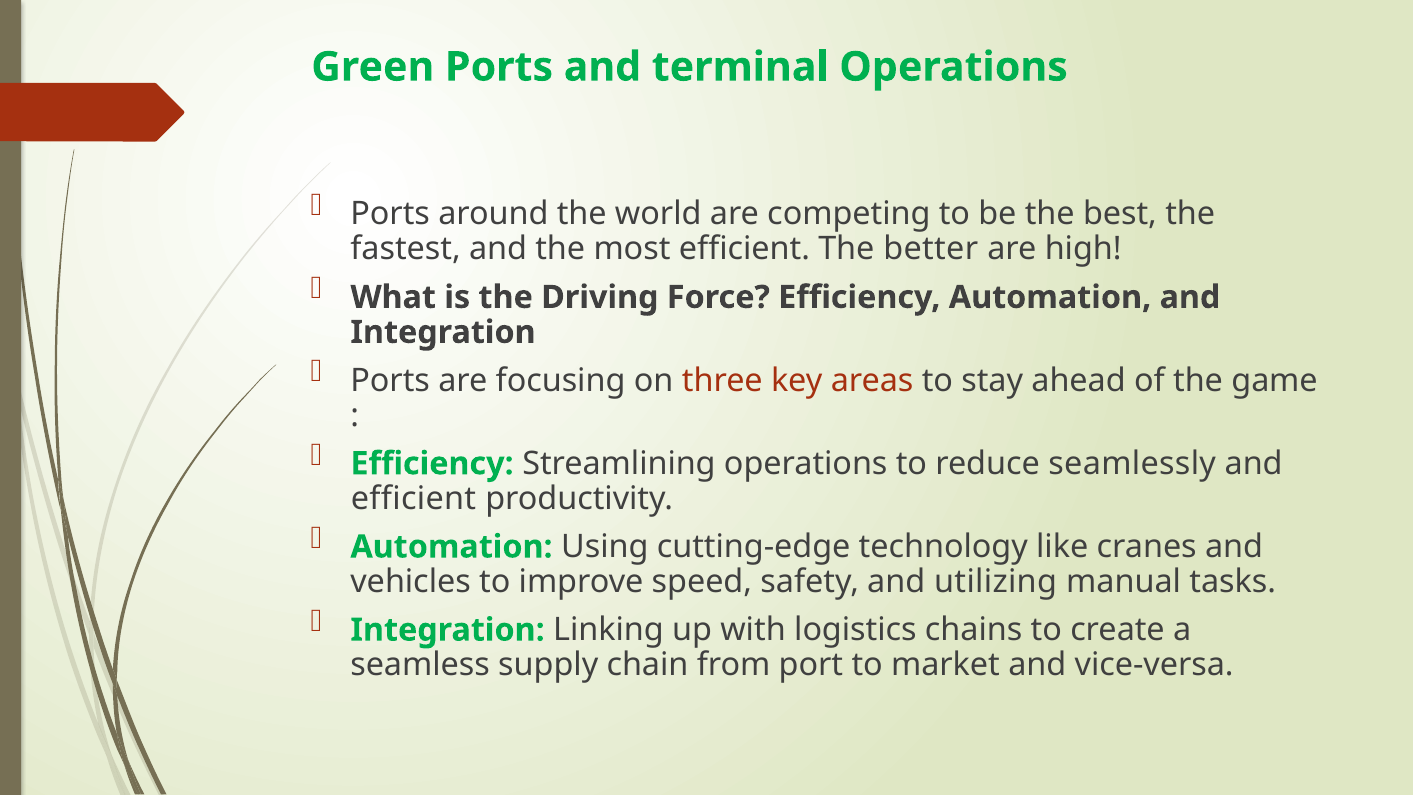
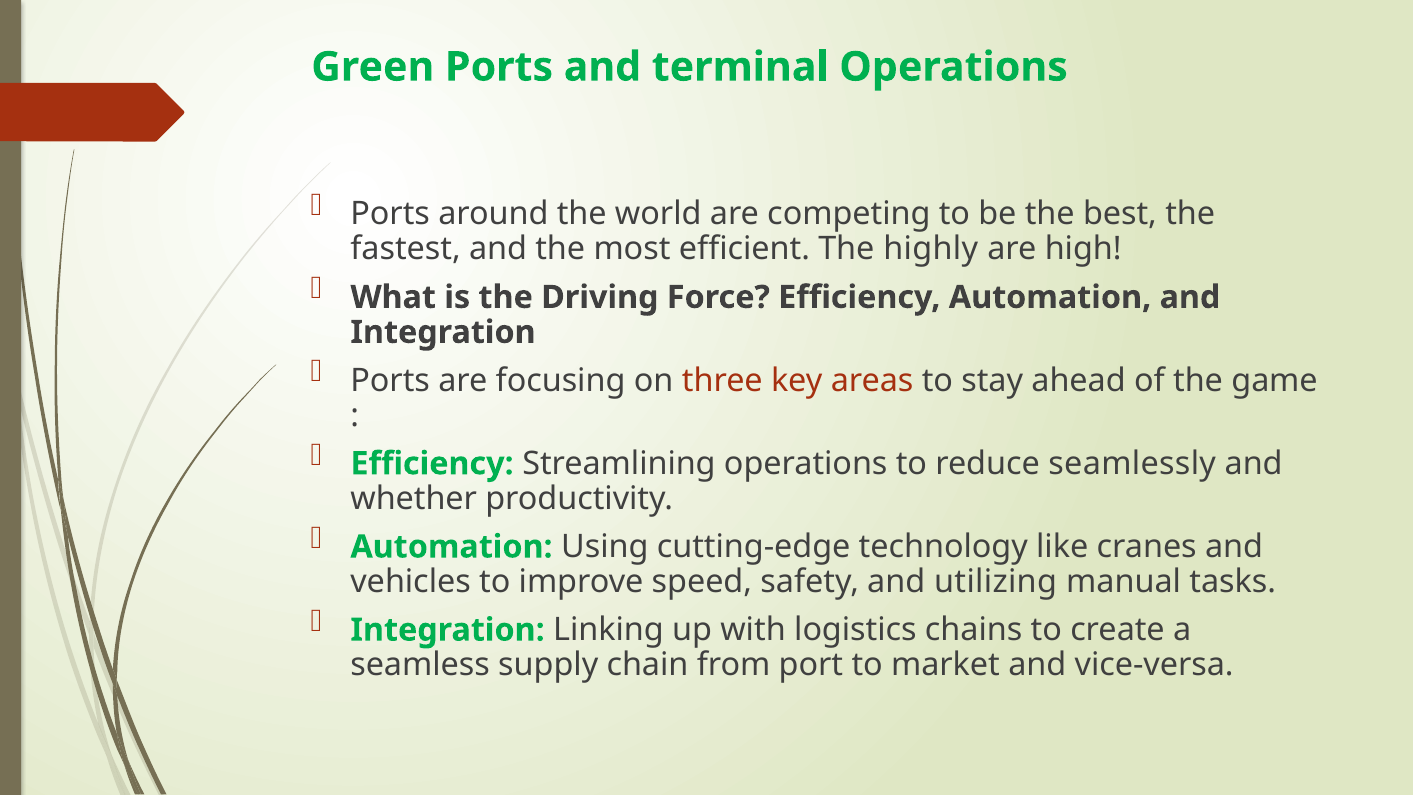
better: better -> highly (931, 249)
efficient: efficient -> whether (414, 498)
